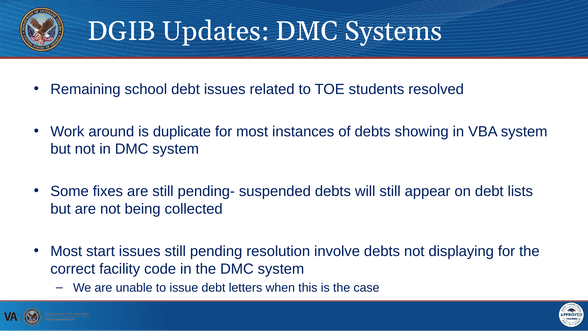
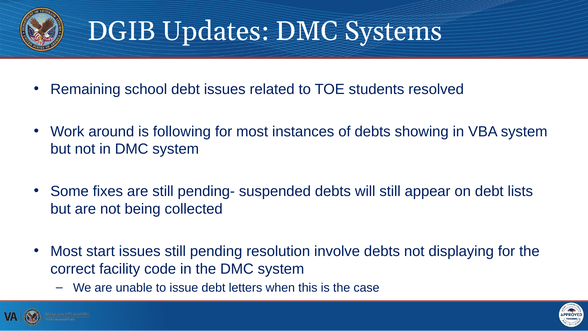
duplicate: duplicate -> following (182, 131)
